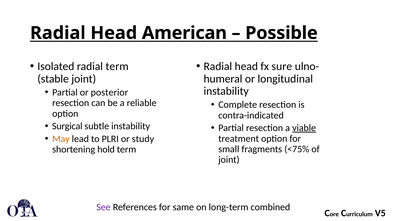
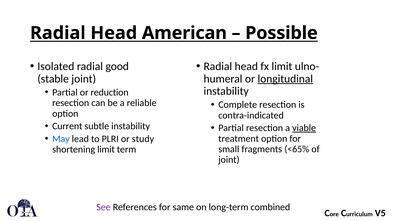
radial term: term -> good (117, 67)
fx sure: sure -> limit (282, 67)
longitudinal underline: none -> present (285, 79)
posterior: posterior -> reduction (110, 93)
Surgical: Surgical -> Current (67, 127)
May colour: orange -> blue (61, 139)
<75%: <75% -> <65% (297, 150)
shortening hold: hold -> limit (106, 150)
